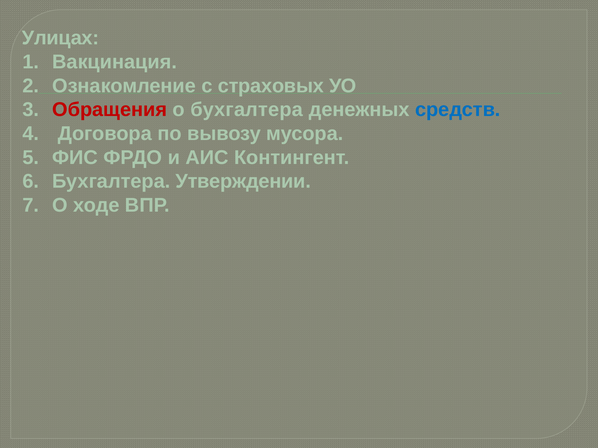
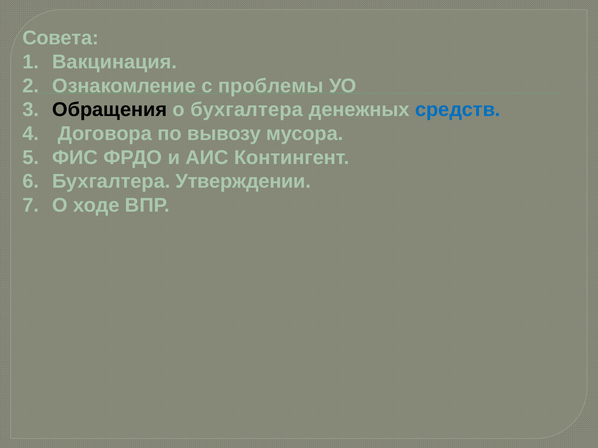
Улицах: Улицах -> Совета (61, 38)
страховых: страховых -> проблемы (271, 86)
Обращения colour: red -> black (110, 110)
